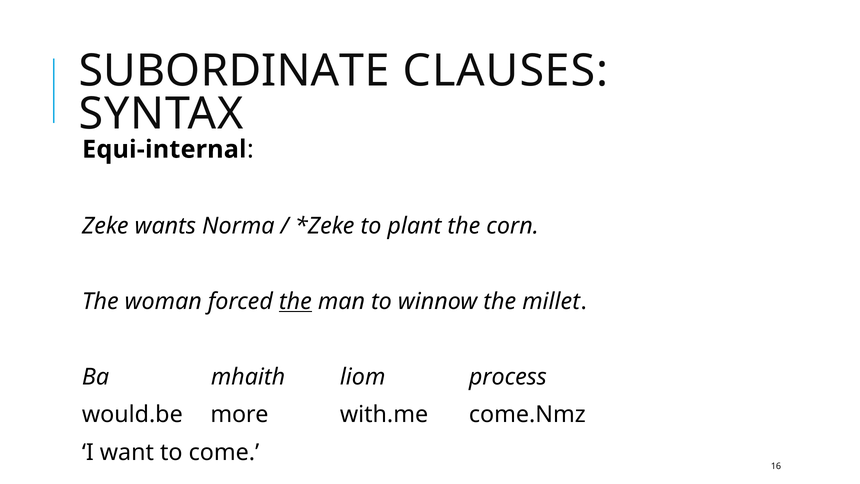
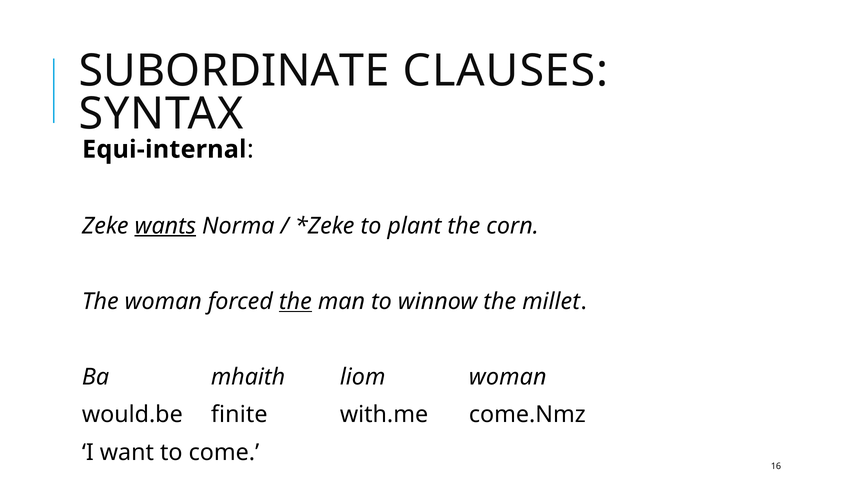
wants underline: none -> present (165, 226)
liom process: process -> woman (508, 377)
more: more -> finite (239, 415)
